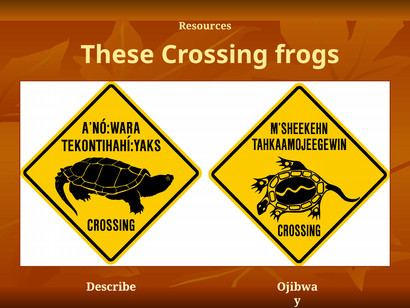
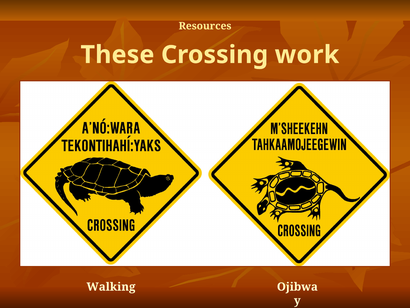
frogs: frogs -> work (307, 55)
Describe: Describe -> Walking (111, 286)
